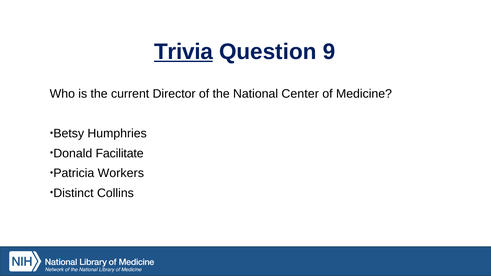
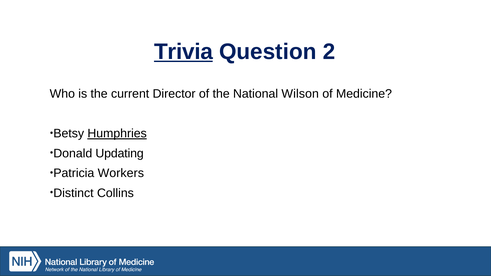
9: 9 -> 2 (329, 52)
Center: Center -> Wilson (300, 94)
Humphries underline: none -> present (117, 134)
Facilitate: Facilitate -> Updating (120, 153)
